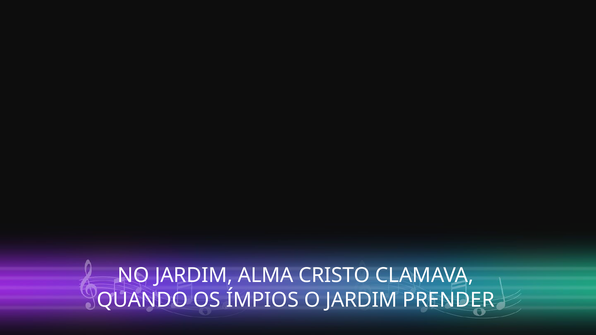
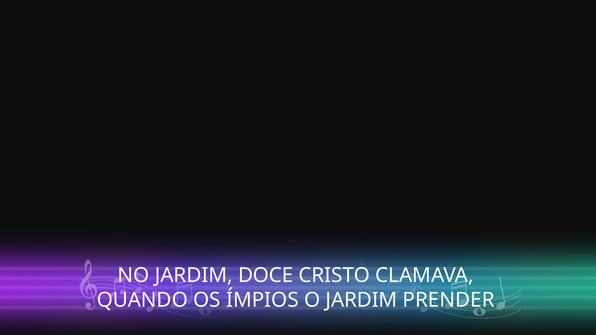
ALMA: ALMA -> DOCE (266, 275)
